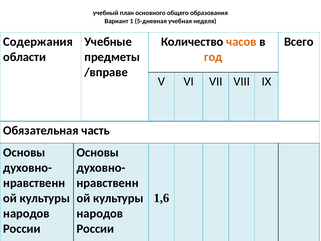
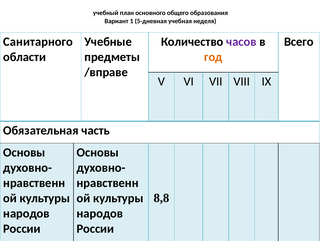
Содержания: Содержания -> Санитарного (38, 42)
часов colour: orange -> purple (241, 42)
1,6: 1,6 -> 8,8 (161, 198)
